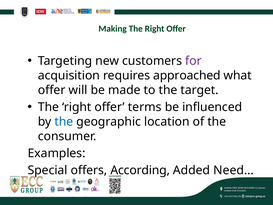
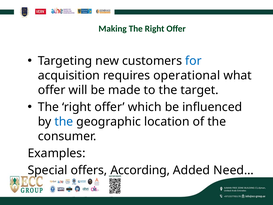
for colour: purple -> blue (193, 61)
approached: approached -> operational (187, 75)
terms: terms -> which (145, 107)
